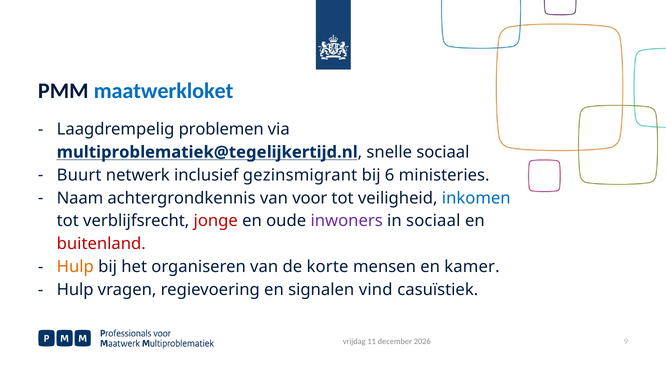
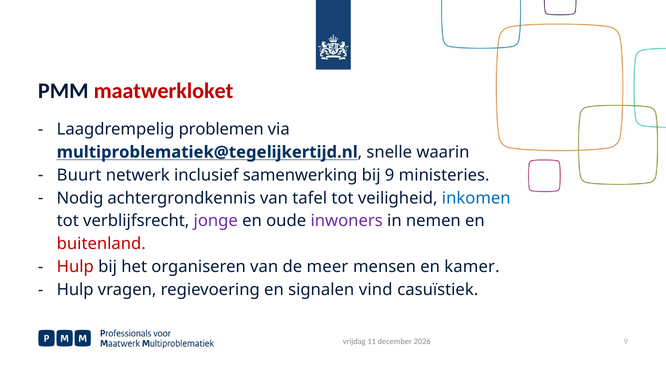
maatwerkloket colour: blue -> red (163, 91)
snelle sociaal: sociaal -> waarin (443, 152)
gezinsmigrant: gezinsmigrant -> samenwerking (300, 175)
bij 6: 6 -> 9 (390, 175)
Naam: Naam -> Nodig (80, 198)
voor: voor -> tafel (310, 198)
jonge colour: red -> purple (216, 221)
in sociaal: sociaal -> nemen (433, 221)
Hulp colour: orange -> red (75, 267)
korte: korte -> meer (327, 267)
